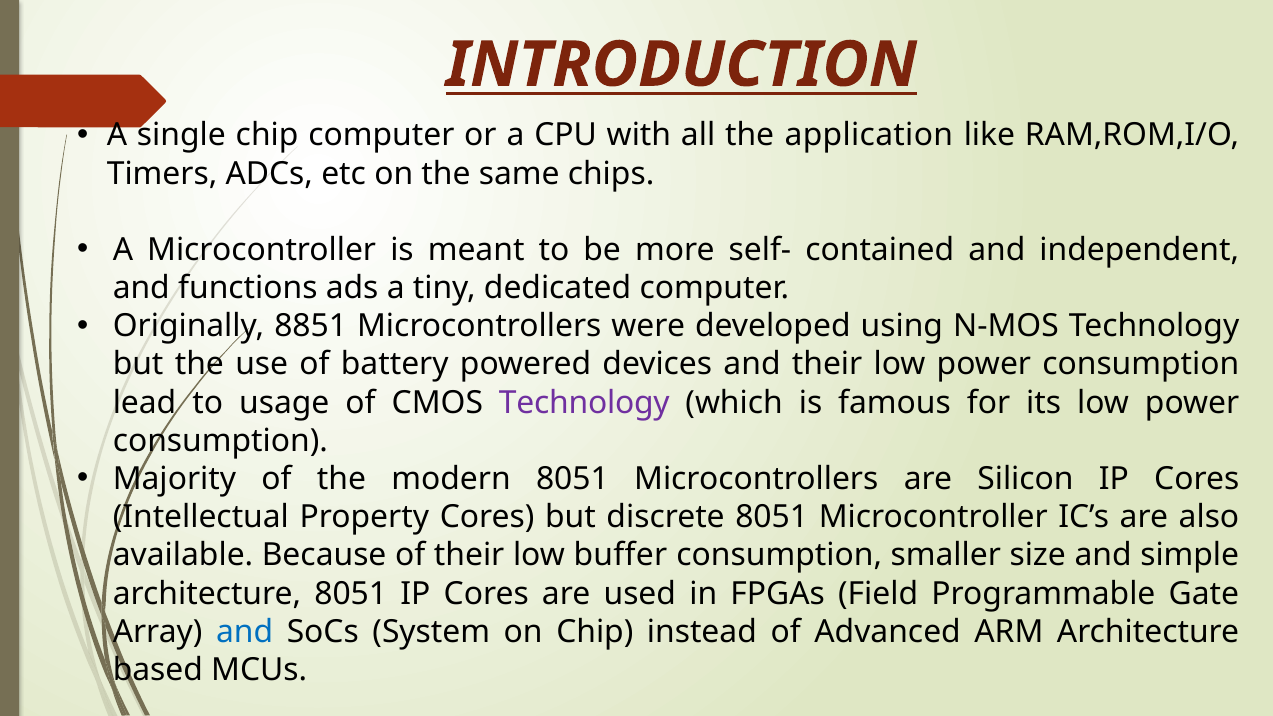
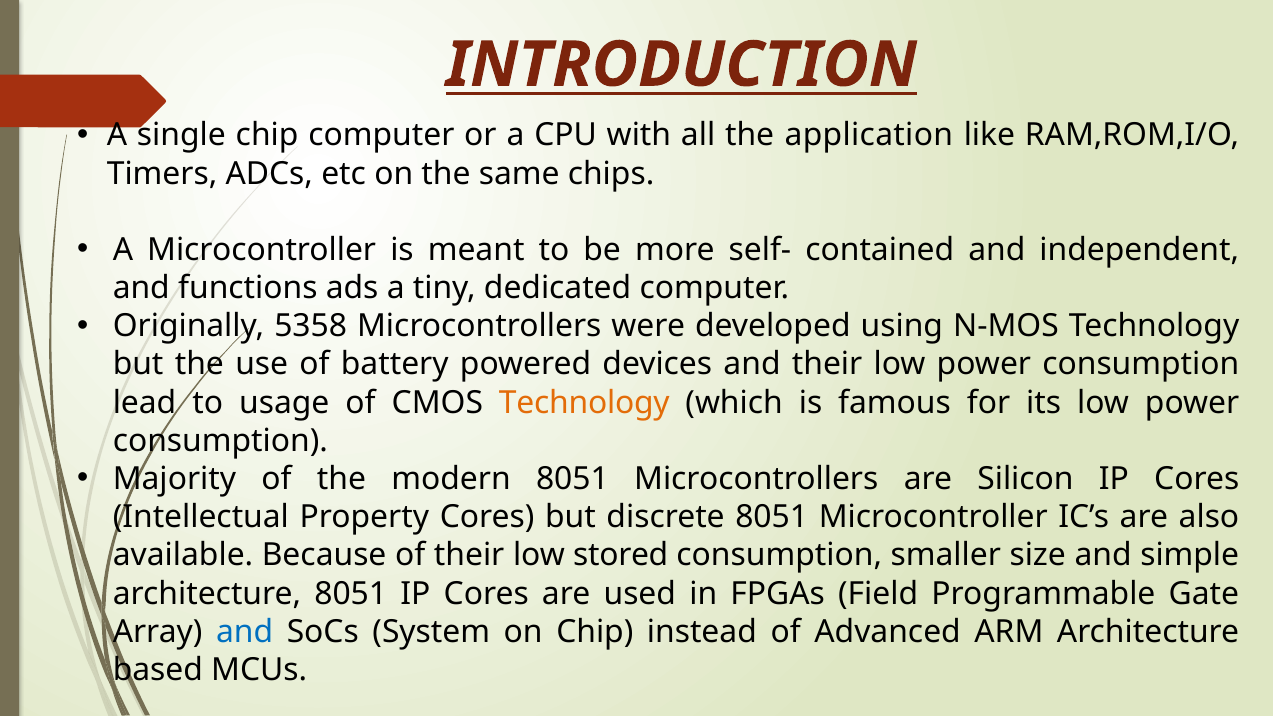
8851: 8851 -> 5358 (311, 326)
Technology colour: purple -> orange (584, 403)
buffer: buffer -> stored (621, 555)
